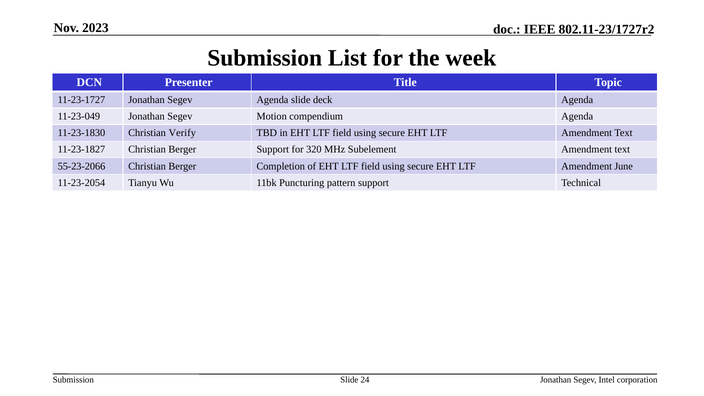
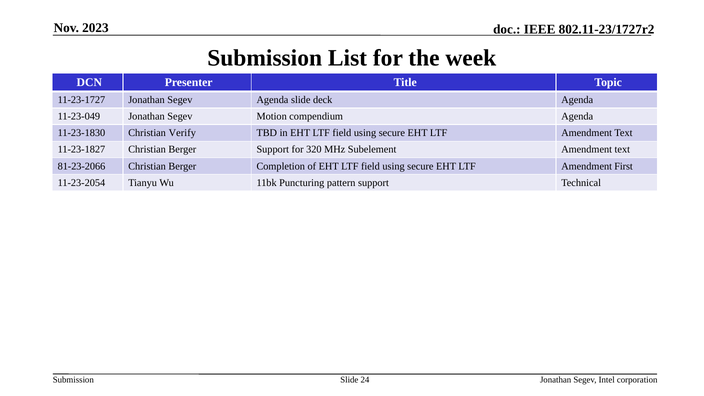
55-23-2066: 55-23-2066 -> 81-23-2066 (81, 166)
June: June -> First (624, 166)
